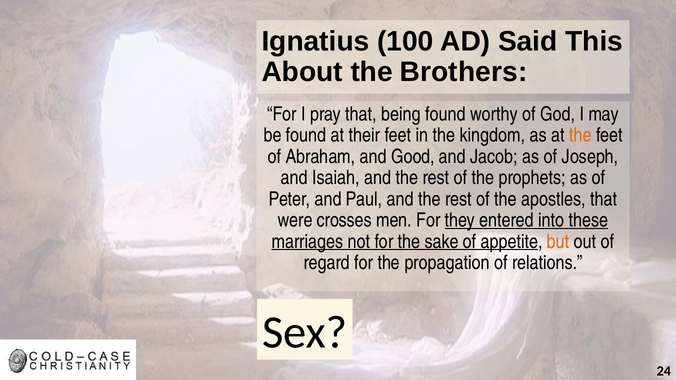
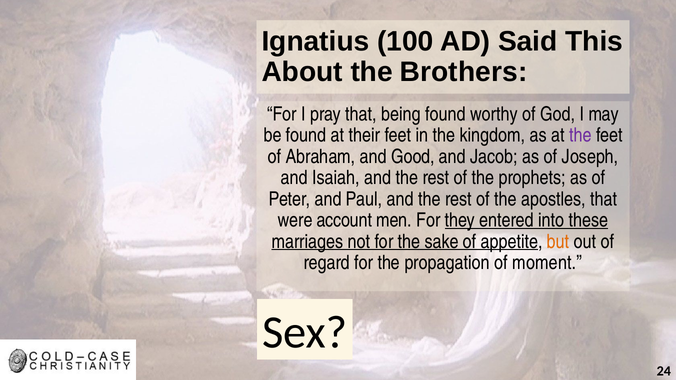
the colour: orange -> purple (580, 136)
crosses: crosses -> account (344, 221)
relations: relations -> moment (547, 263)
